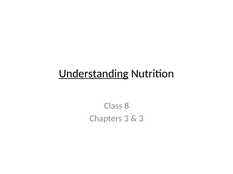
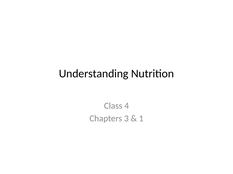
Understanding underline: present -> none (94, 74)
8: 8 -> 4 (127, 106)
3: 3 -> 1 (141, 119)
